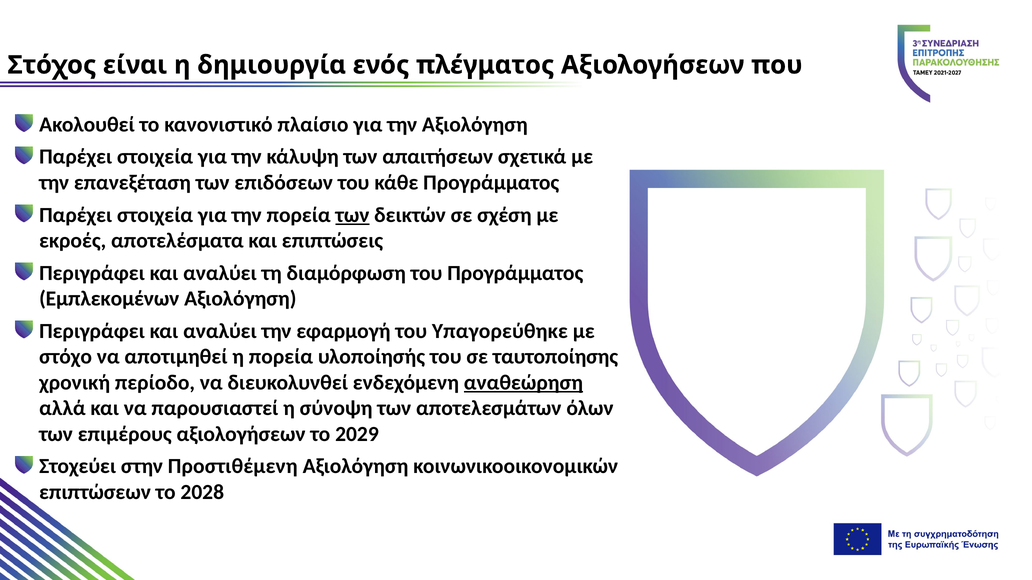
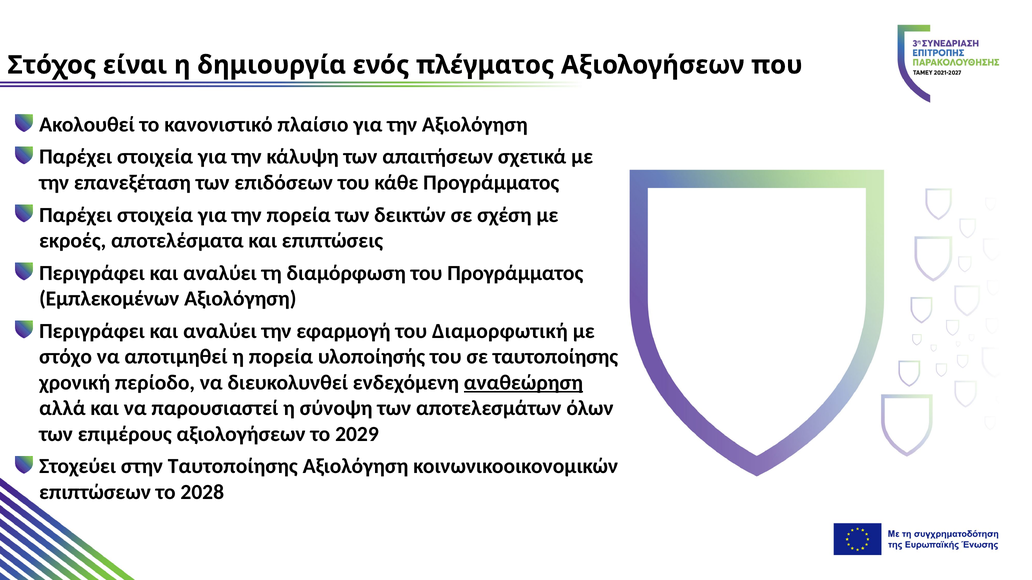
των underline: present -> none (352, 215)
Υπαγορεύθηκε: Υπαγορεύθηκε -> Διαμορφωτική (500, 331)
στην Προστιθέμενη: Προστιθέμενη -> Ταυτοποίησης (233, 467)
